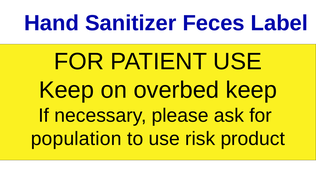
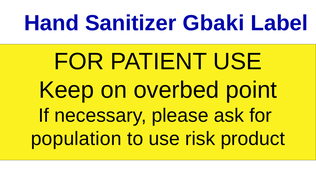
Feces: Feces -> Gbaki (213, 23)
overbed keep: keep -> point (251, 90)
